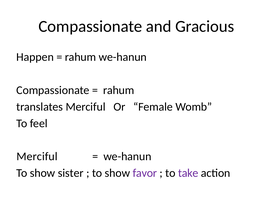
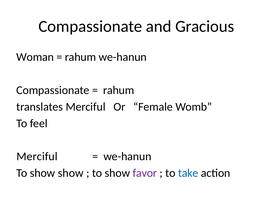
Happen: Happen -> Woman (35, 57)
show sister: sister -> show (71, 173)
take colour: purple -> blue (188, 173)
